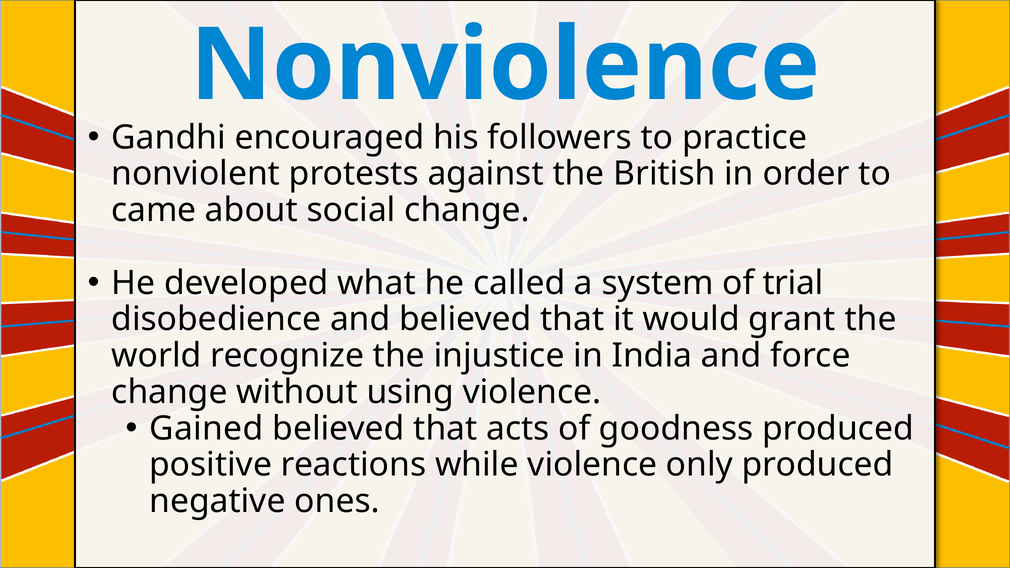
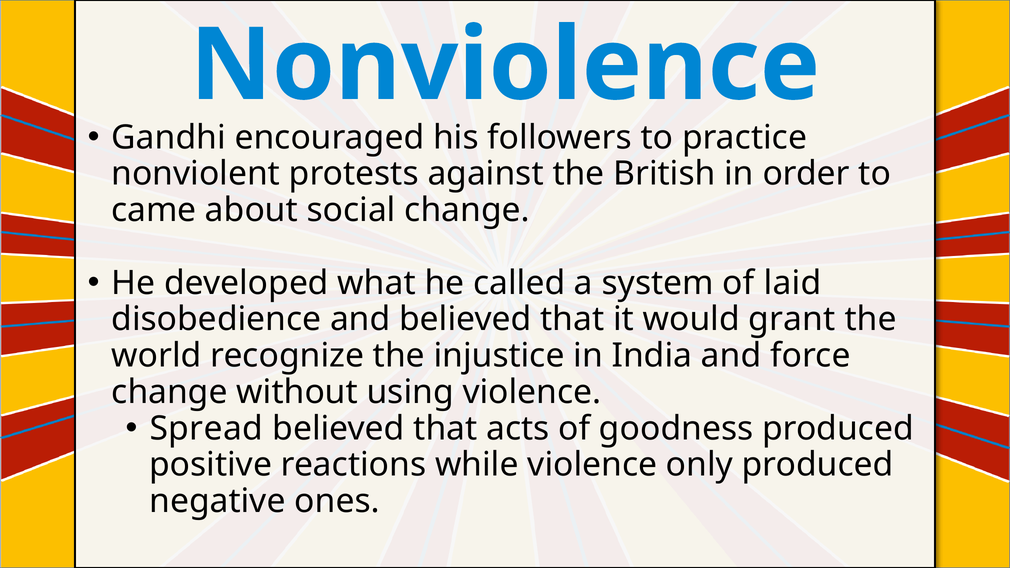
trial: trial -> laid (793, 283)
Gained: Gained -> Spread (206, 429)
